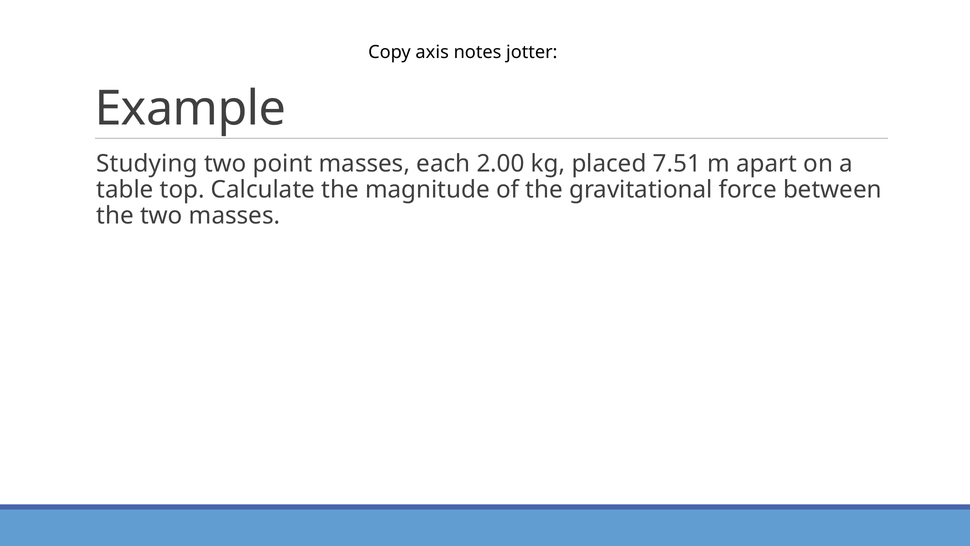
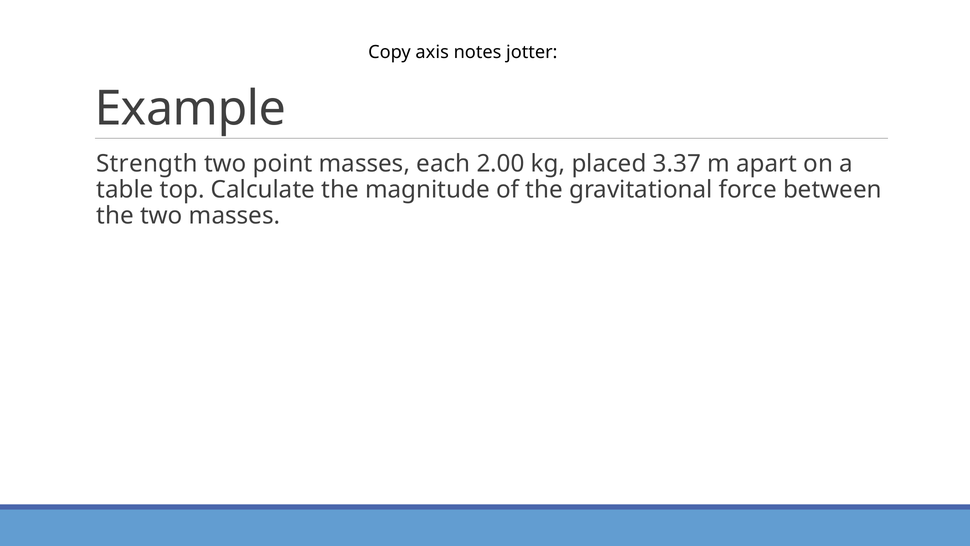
Studying: Studying -> Strength (147, 163)
7.51: 7.51 -> 3.37 (677, 163)
